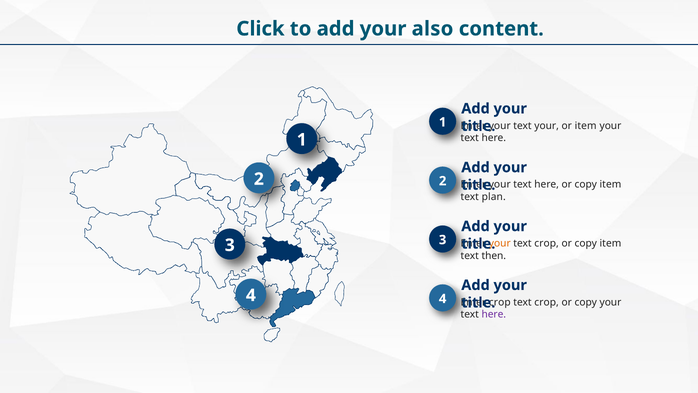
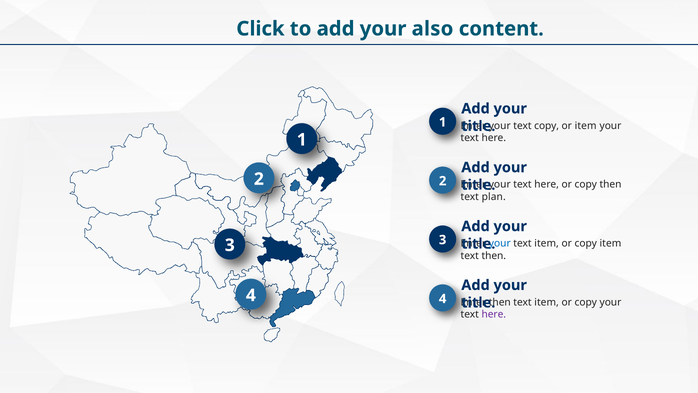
text your: your -> copy (547, 126)
here or copy item: item -> then (610, 184)
your colour: orange -> blue (500, 243)
crop: crop -> item (547, 243)
crop: crop -> then (500, 302)
crop: crop -> item (547, 302)
